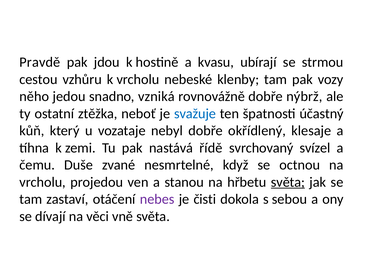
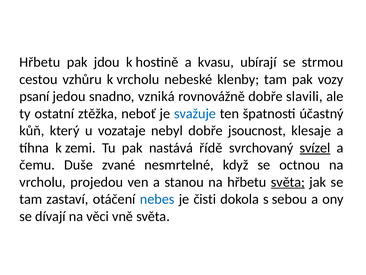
Pravdě: Pravdě -> Hřbetu (40, 62)
něho: něho -> psaní (34, 96)
nýbrž: nýbrž -> slavili (304, 96)
okřídlený: okřídlený -> jsoucnost (257, 130)
svízel underline: none -> present (315, 148)
nebes colour: purple -> blue (157, 199)
